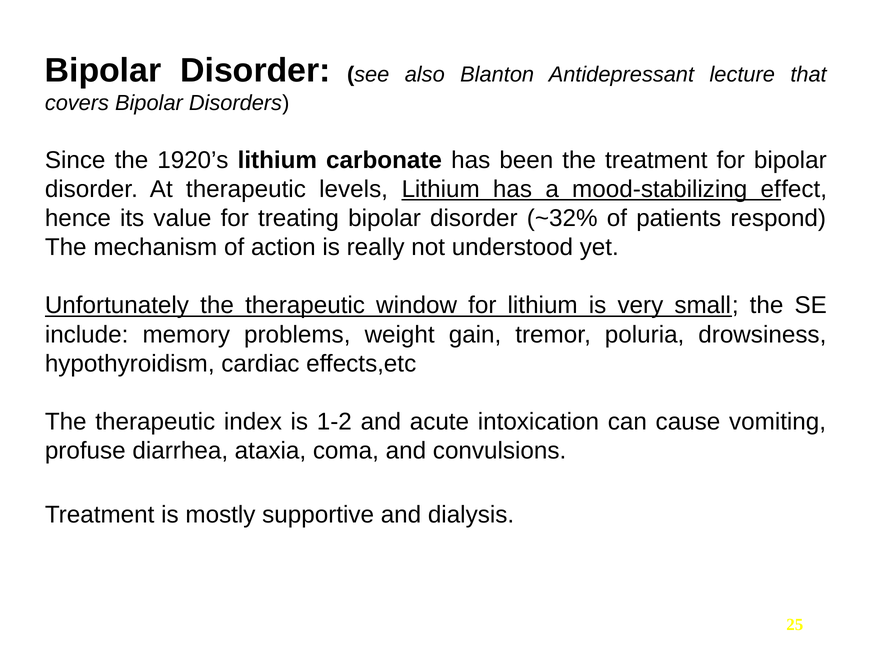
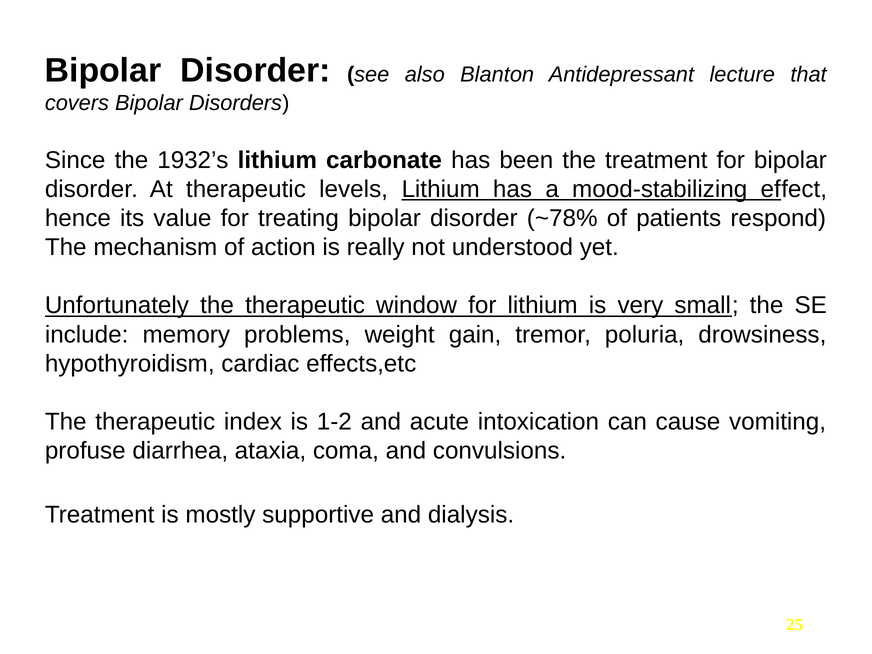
1920’s: 1920’s -> 1932’s (193, 160)
~32%: ~32% -> ~78% (562, 218)
